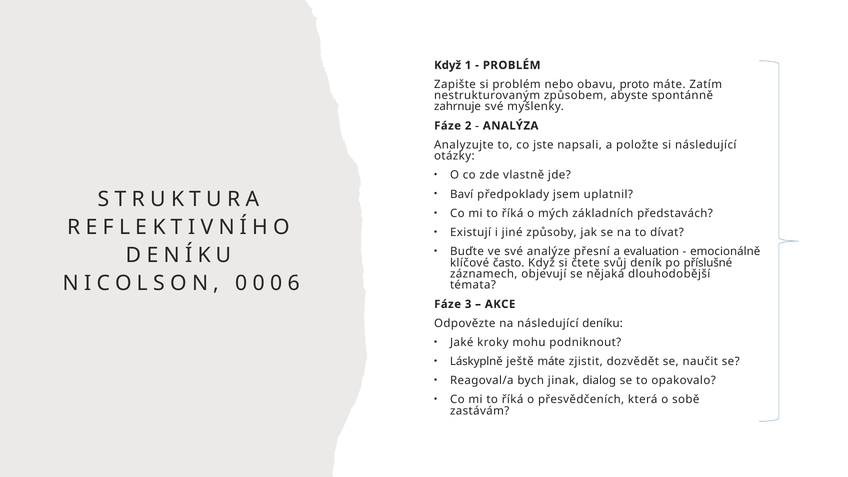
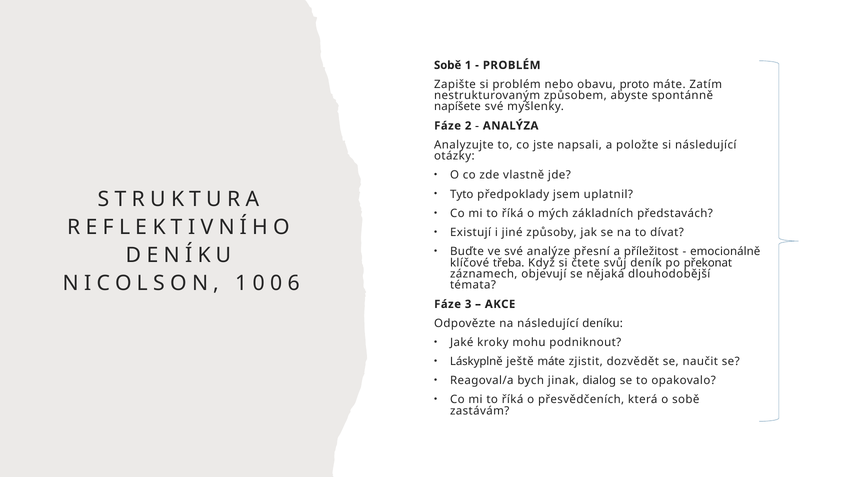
Když: Když -> Sobě (448, 65)
zahrnuje: zahrnuje -> napíšete (457, 107)
Baví: Baví -> Tyto (462, 194)
evaluation: evaluation -> příležitost (651, 252)
často: často -> třeba (509, 263)
příslušné: příslušné -> překonat (708, 263)
0: 0 -> 1 (241, 283)
